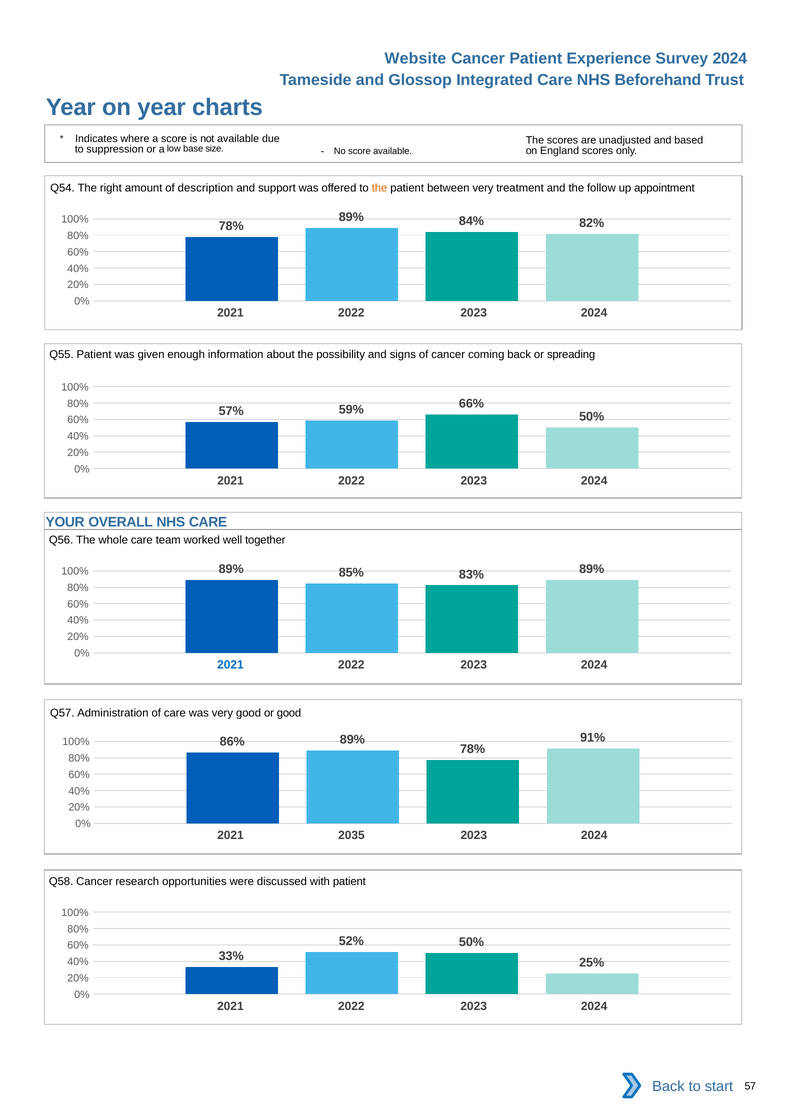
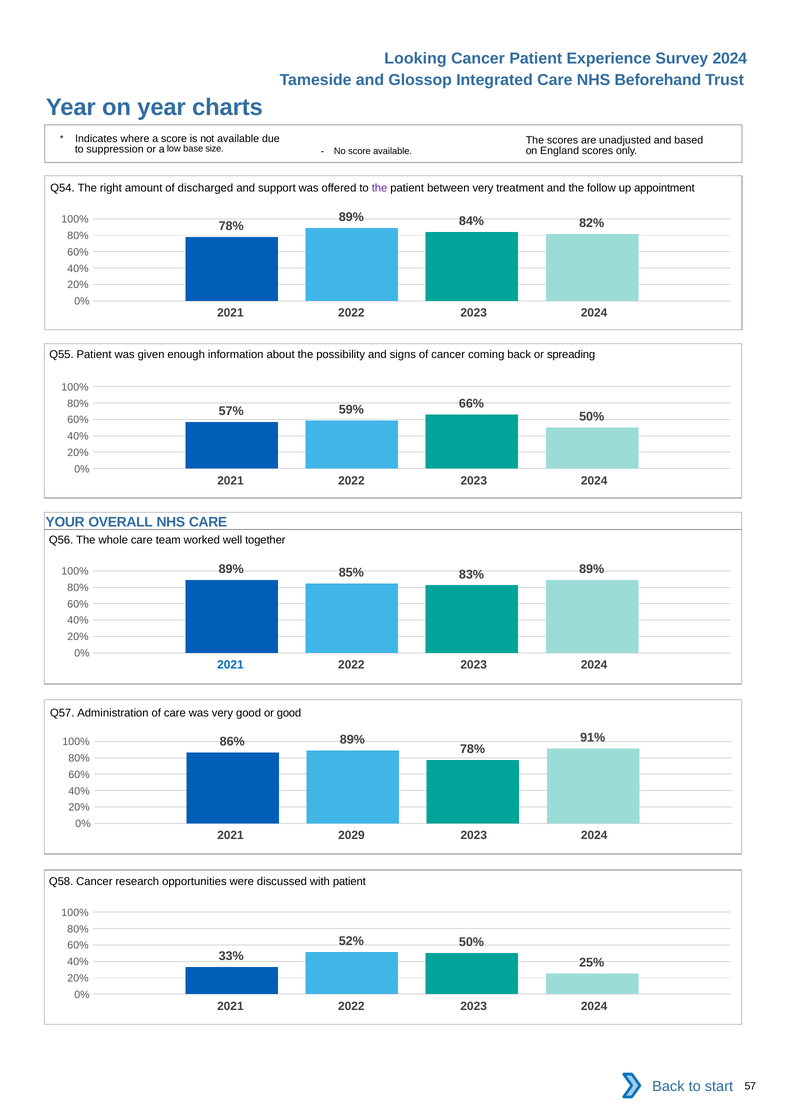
Website: Website -> Looking (415, 59)
description: description -> discharged (205, 188)
the colour: orange -> purple (380, 188)
2035: 2035 -> 2029 (351, 835)
